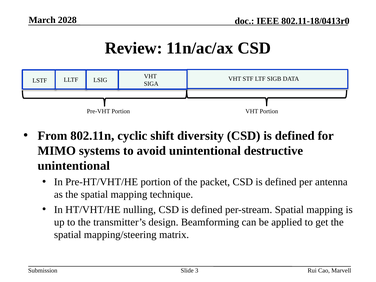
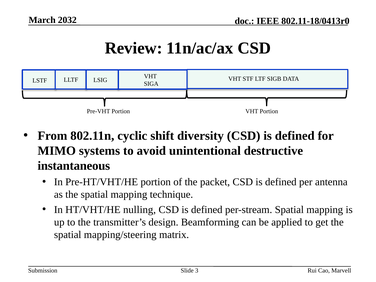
2028: 2028 -> 2032 (67, 20)
unintentional: unintentional -> instantaneous (74, 166)
